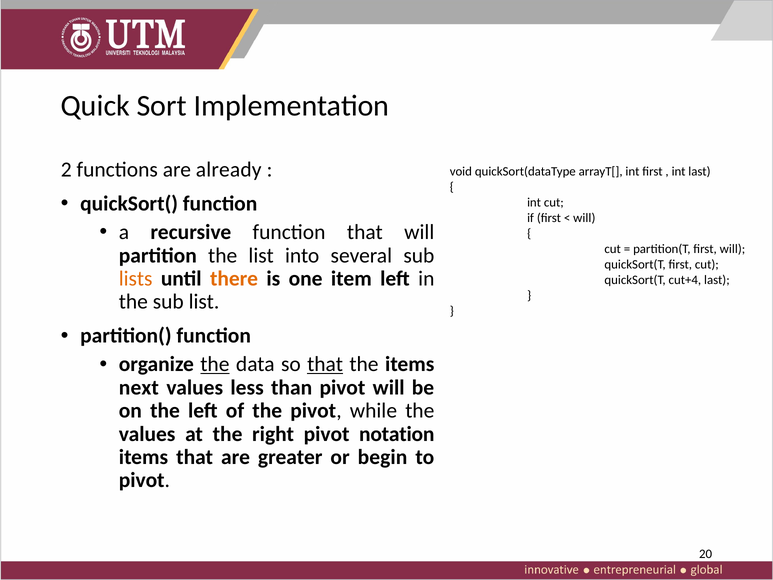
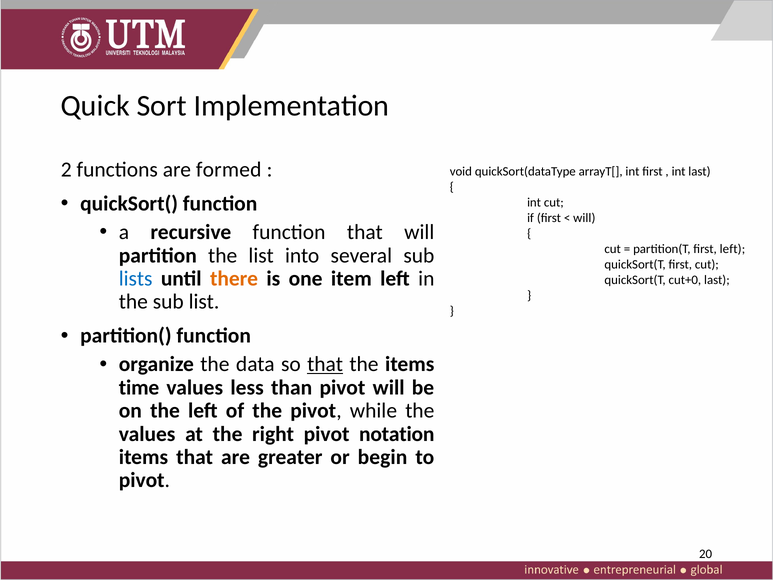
already: already -> formed (229, 170)
first will: will -> left (732, 249)
lists colour: orange -> blue (136, 279)
cut+4: cut+4 -> cut+0 (685, 280)
the underline: present -> none (215, 364)
next: next -> time (139, 387)
